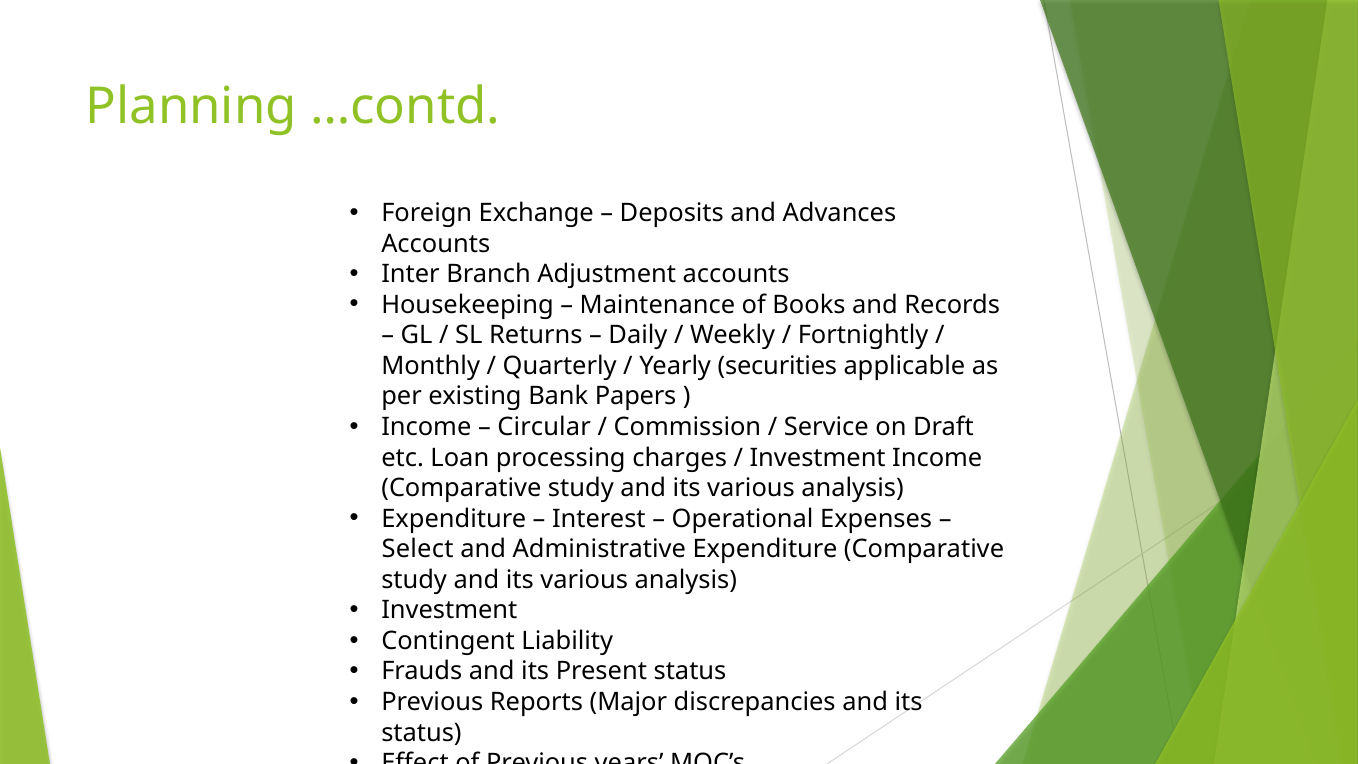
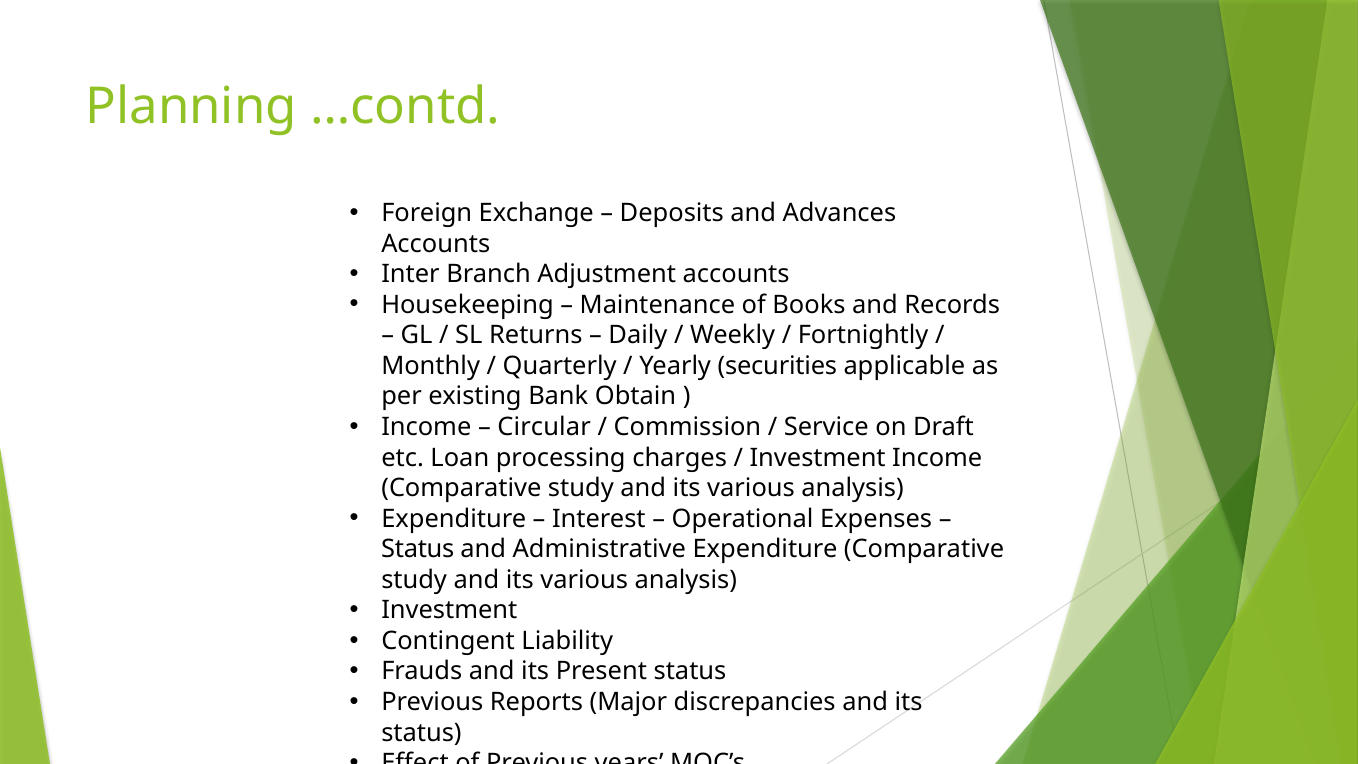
Papers: Papers -> Obtain (636, 396)
Select: Select -> Status (418, 549)
